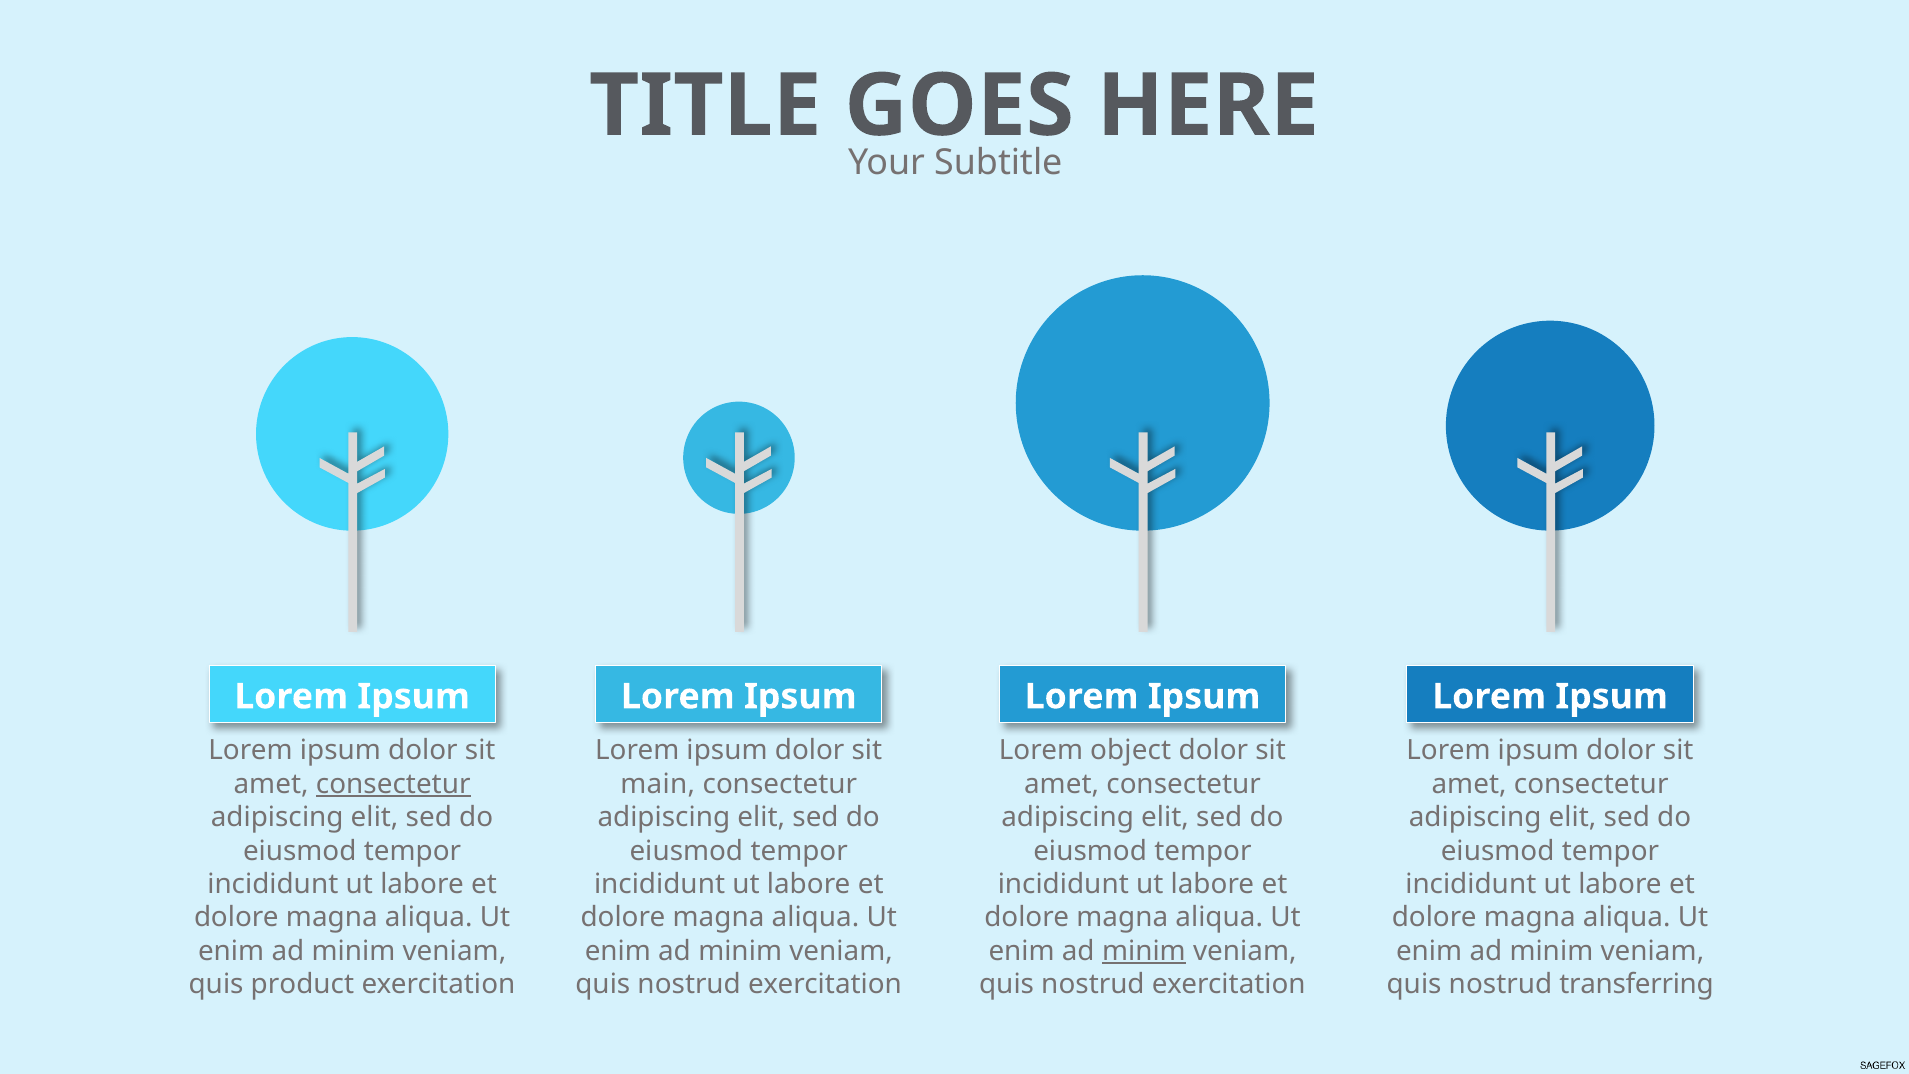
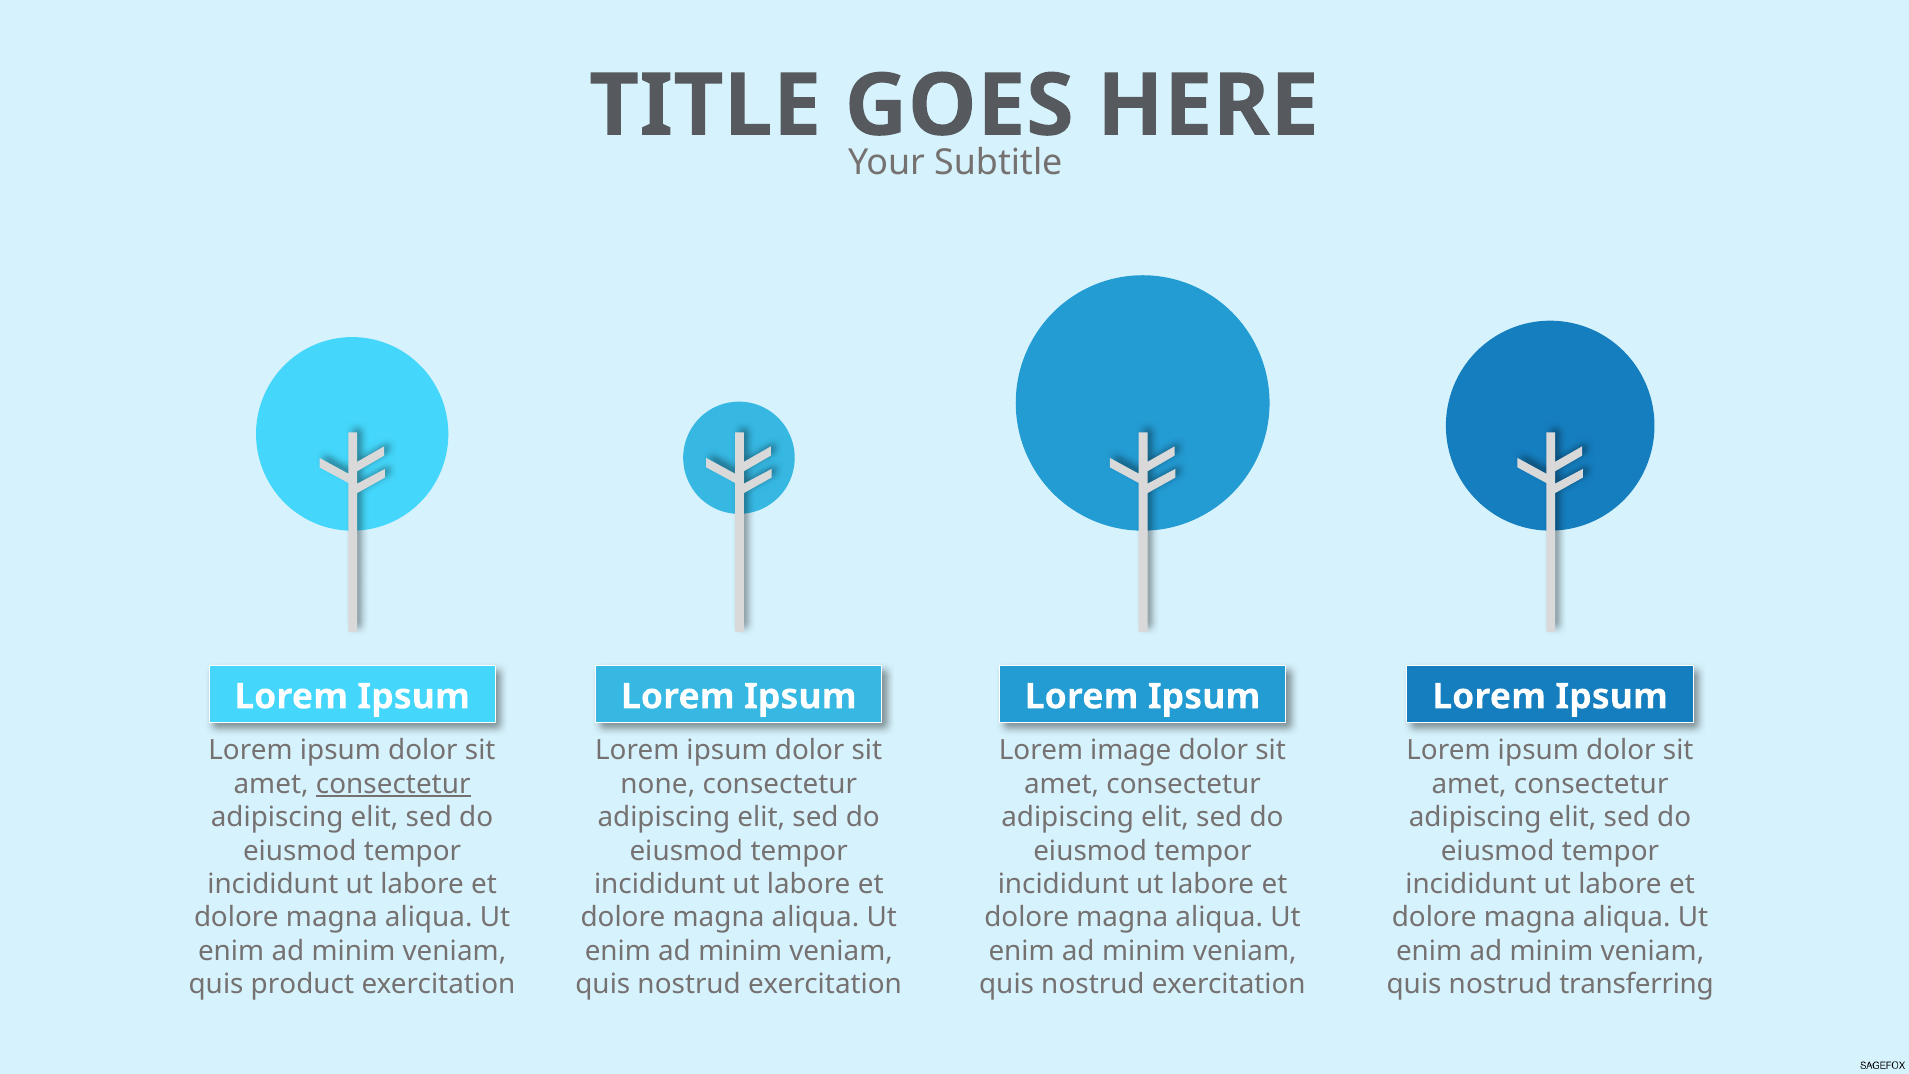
object: object -> image (1131, 750)
main: main -> none (658, 784)
minim underline: present -> none (1144, 951)
